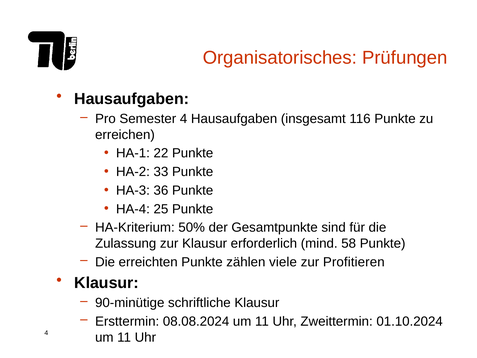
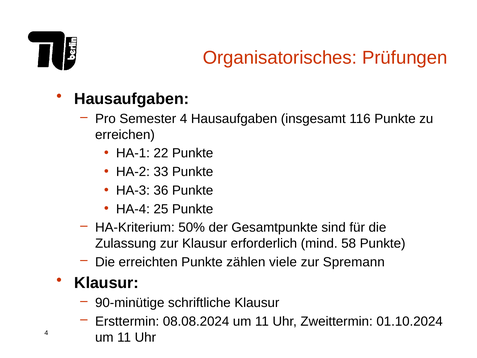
Profitieren: Profitieren -> Spremann (354, 262)
